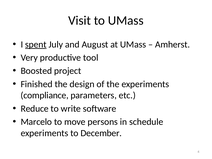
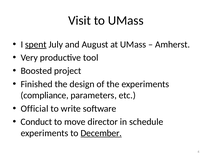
Reduce: Reduce -> Official (35, 109)
Marcelo: Marcelo -> Conduct (36, 122)
persons: persons -> director (103, 122)
December underline: none -> present (101, 133)
